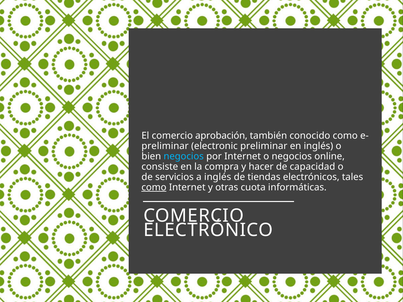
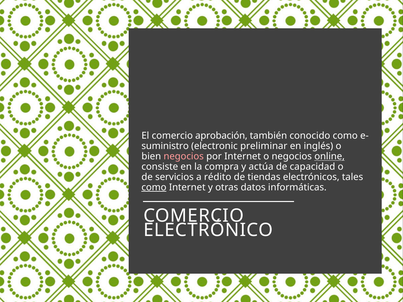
preliminar: preliminar -> suministro (165, 146)
negocios colour: light blue -> pink (184, 157)
online underline: none -> present (330, 157)
hacer: hacer -> actúa (261, 167)
a inglés: inglés -> rédito (218, 177)
cuota: cuota -> datos (253, 187)
